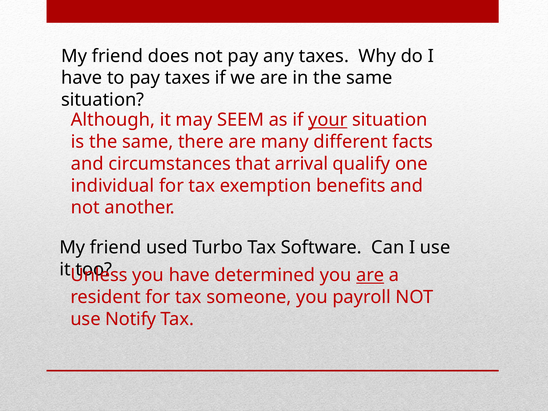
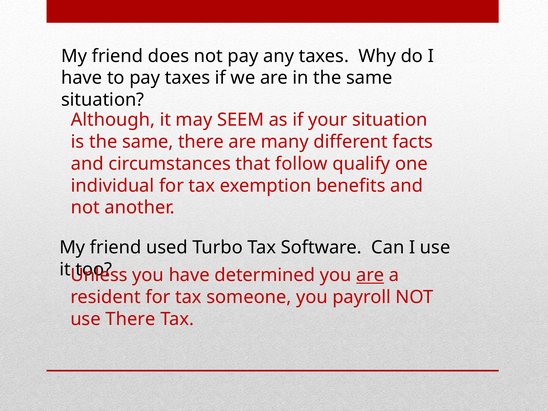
your underline: present -> none (328, 120)
arrival: arrival -> follow (301, 164)
use Notify: Notify -> There (131, 319)
